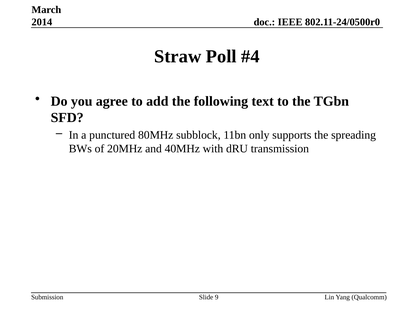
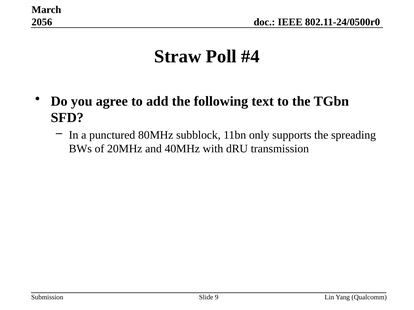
2014: 2014 -> 2056 (42, 22)
